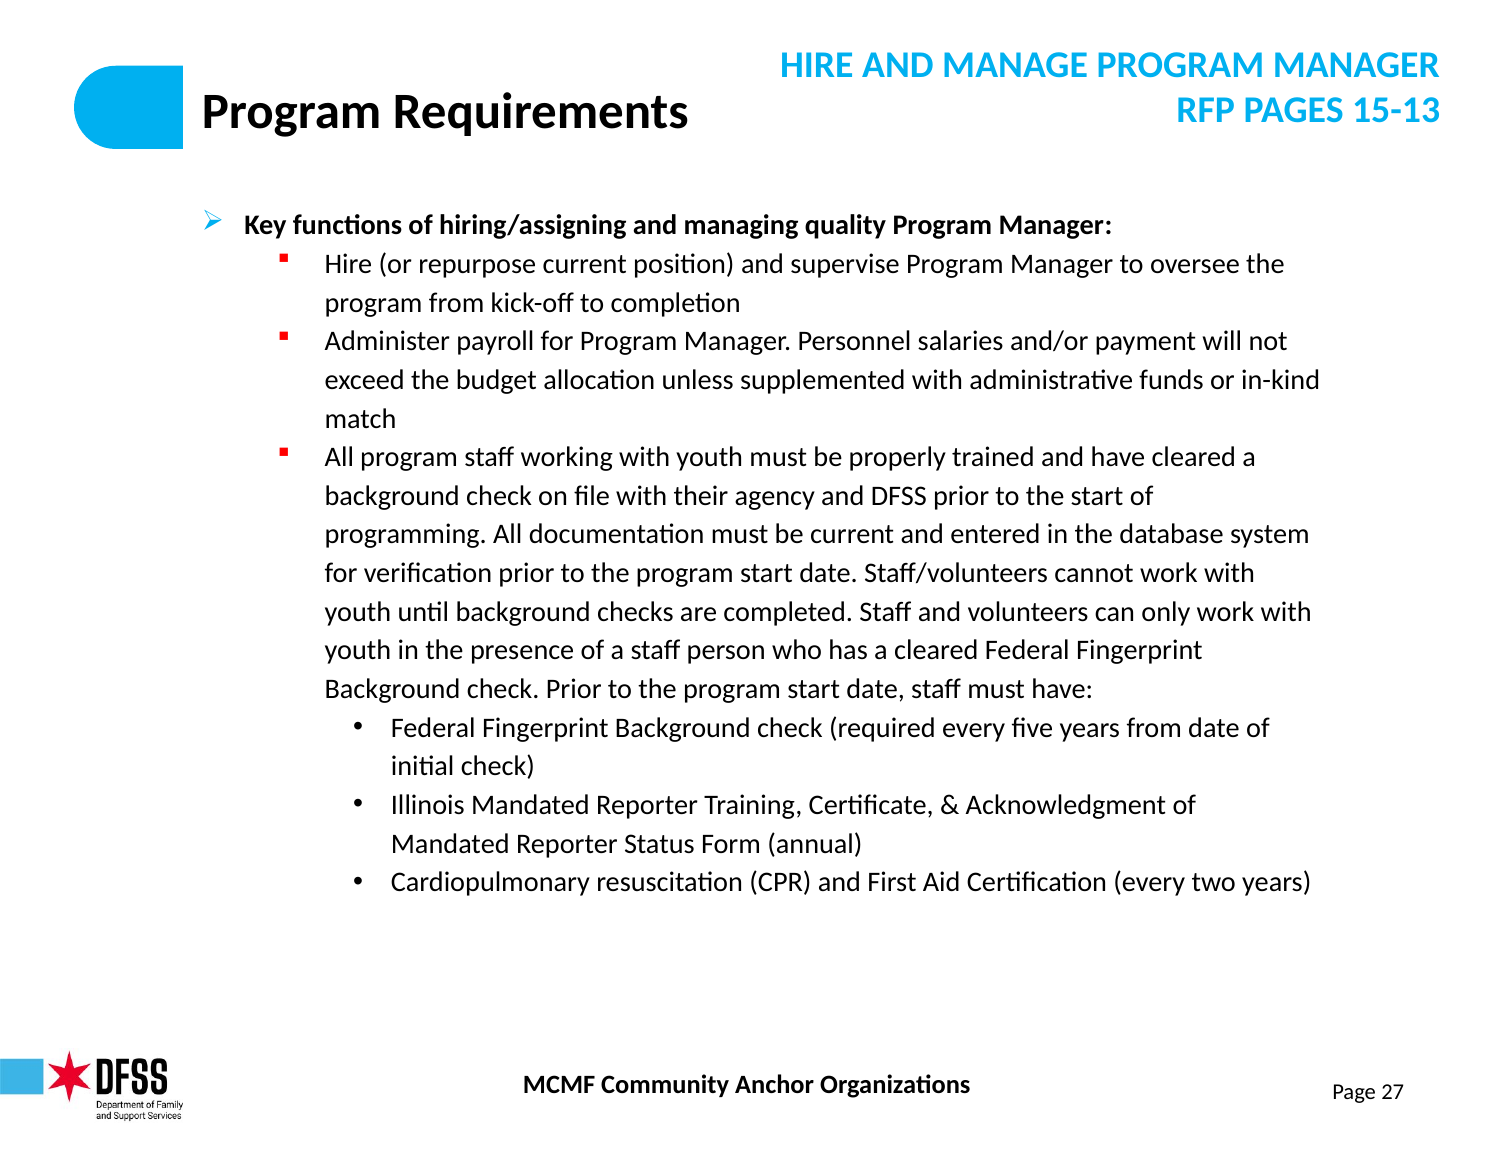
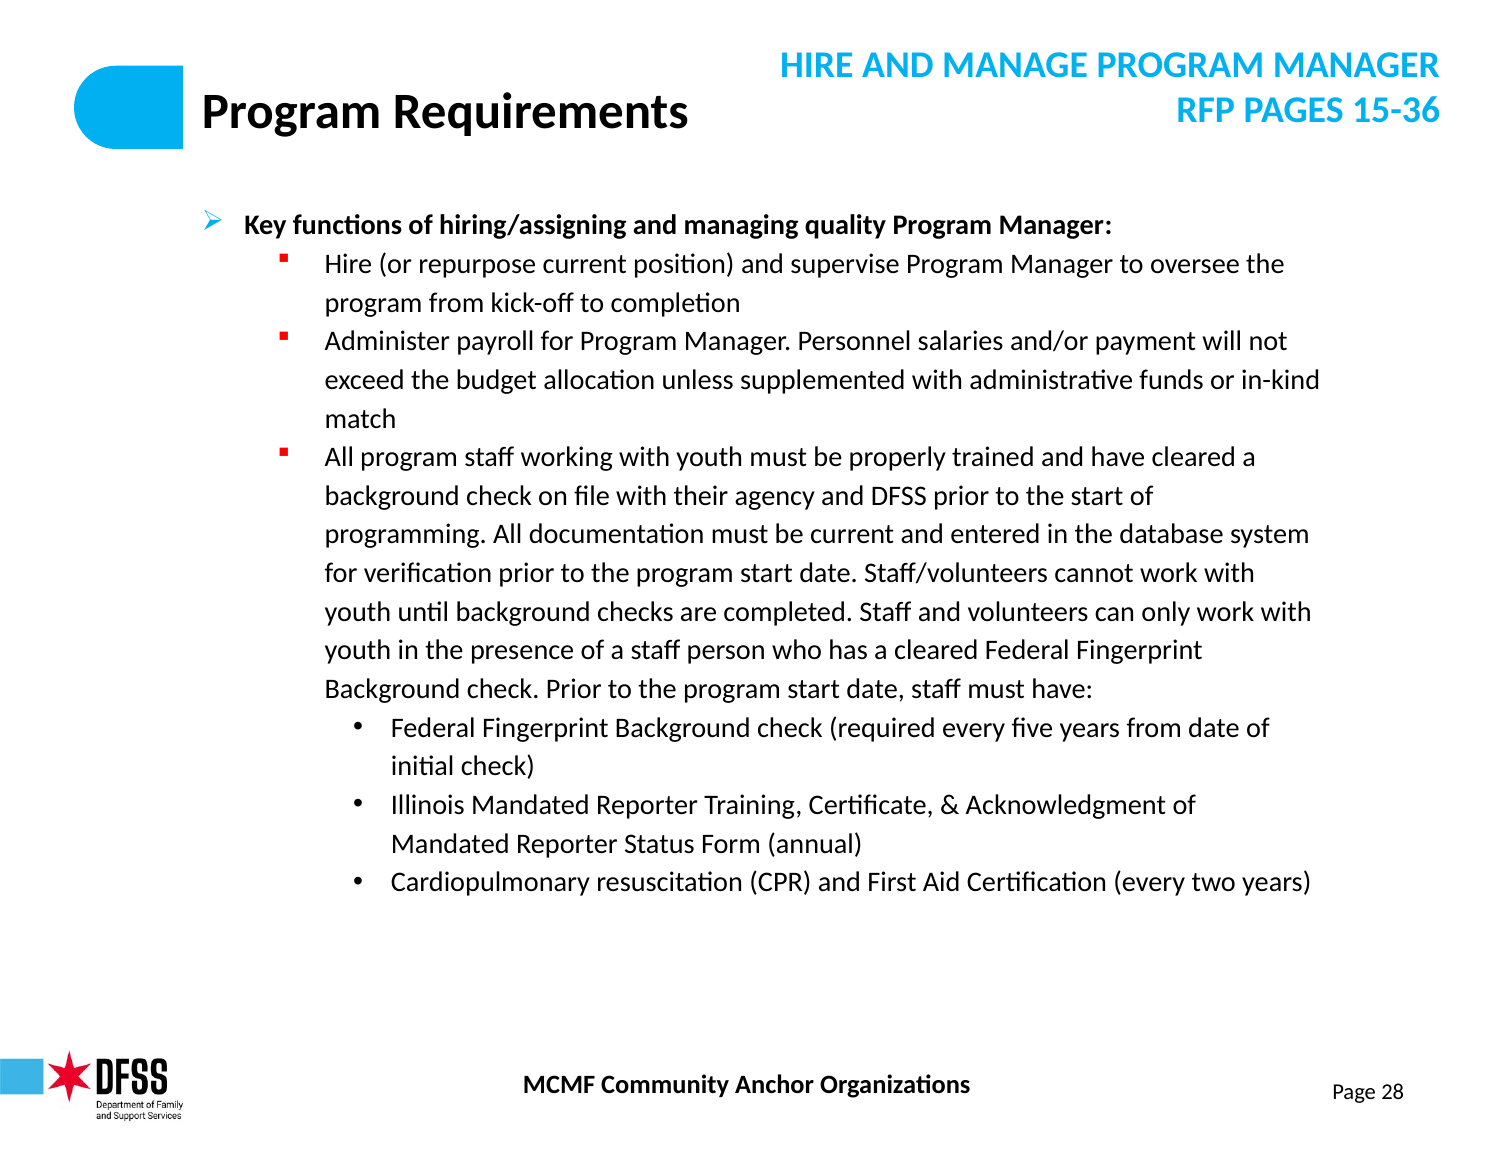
15-13: 15-13 -> 15-36 (1396, 110)
27: 27 -> 28 (1393, 1093)
